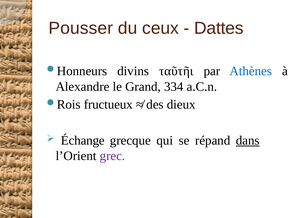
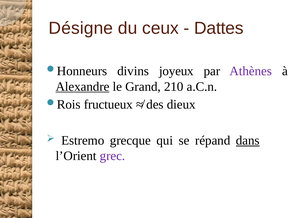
Pousser: Pousser -> Désigne (81, 28)
ταῦτῆι: ταῦτῆι -> joyeux (176, 71)
Athènes colour: blue -> purple (251, 71)
Alexandre underline: none -> present (83, 87)
334: 334 -> 210 (174, 87)
Échange: Échange -> Estremo (83, 141)
